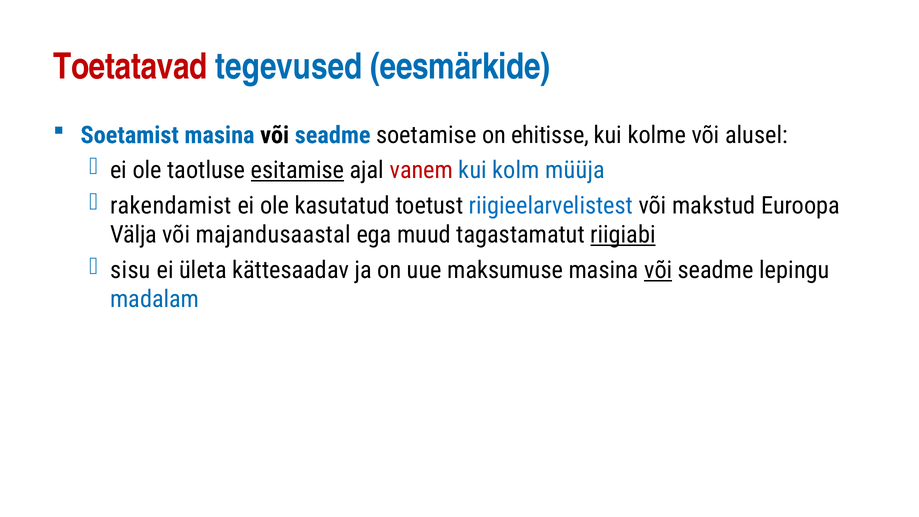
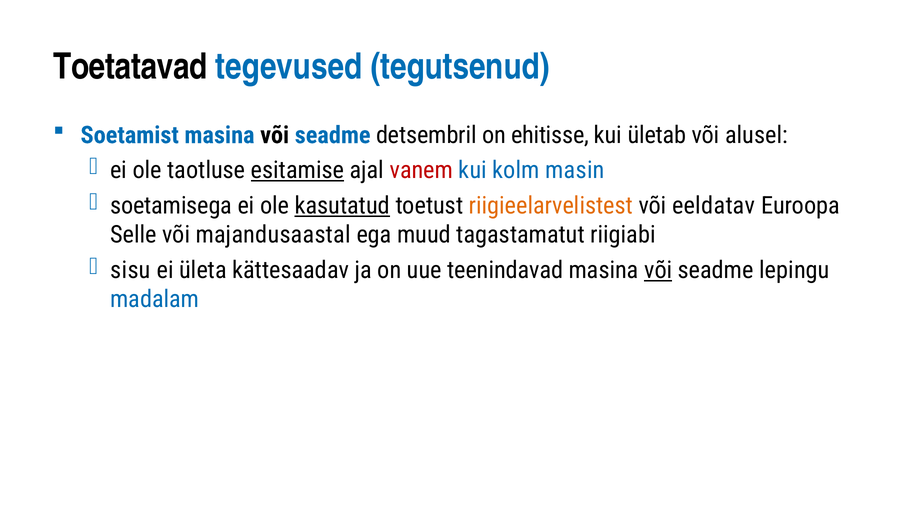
Toetatavad colour: red -> black (130, 67)
eesmärkide: eesmärkide -> tegutsenud (460, 67)
soetamise: soetamise -> detsembril (426, 135)
kolme: kolme -> ületab (657, 135)
müüja: müüja -> masin (575, 170)
rakendamist: rakendamist -> soetamisega (171, 206)
kasutatud underline: none -> present (342, 206)
riigieelarvelistest colour: blue -> orange (551, 206)
makstud: makstud -> eeldatav (714, 206)
Välja: Välja -> Selle (133, 235)
riigiabi underline: present -> none (623, 235)
maksumuse: maksumuse -> teenindavad (505, 270)
